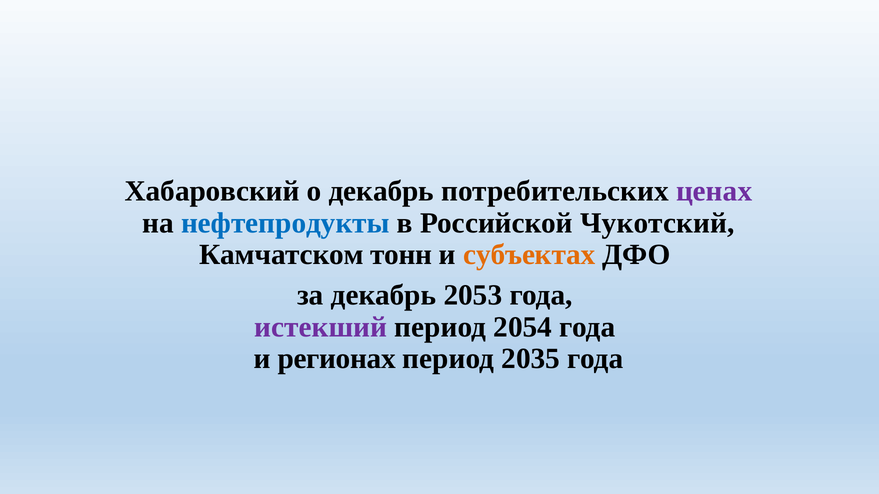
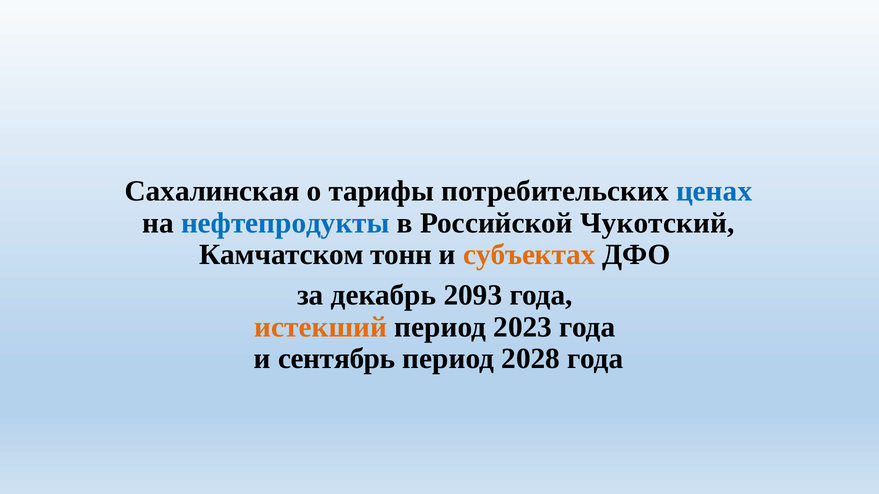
Хабаровский: Хабаровский -> Сахалинская (212, 191)
о декабрь: декабрь -> тарифы (381, 191)
ценах colour: purple -> blue (714, 191)
2053: 2053 -> 2093 (473, 296)
истекший colour: purple -> orange (321, 327)
2054: 2054 -> 2023 (523, 327)
регионах: регионах -> сентябрь (337, 359)
2035: 2035 -> 2028 (531, 359)
